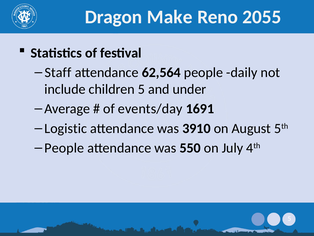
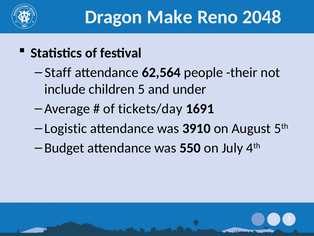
2055: 2055 -> 2048 (262, 17)
daily: daily -> their (242, 72)
events/day: events/day -> tickets/day (150, 109)
People: People -> Budget (64, 148)
